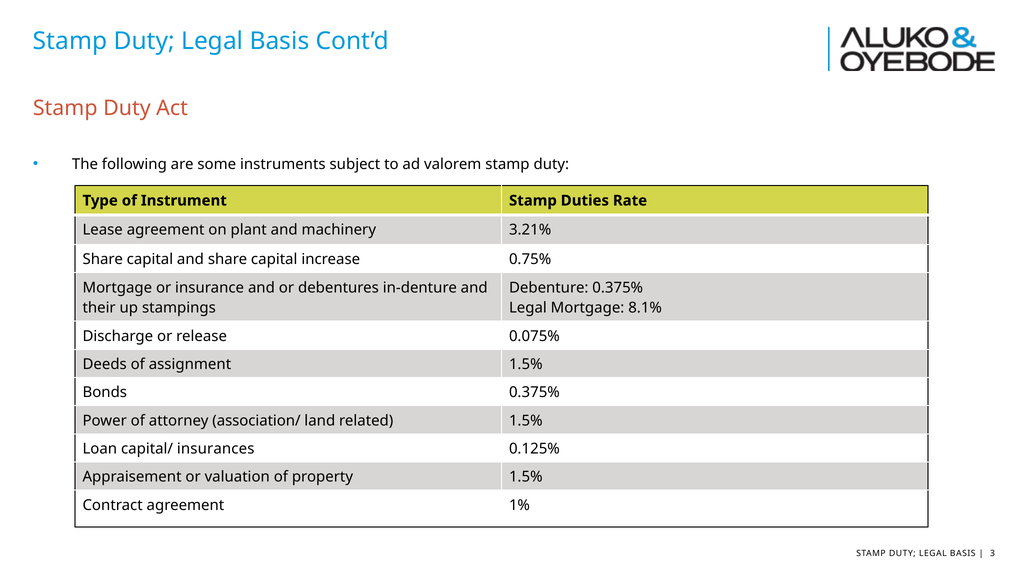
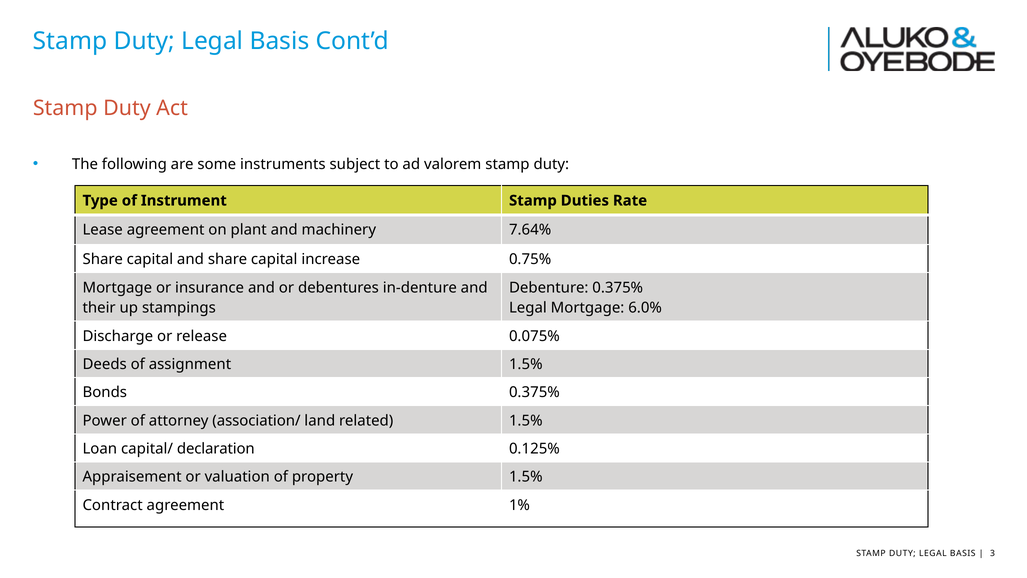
3.21%: 3.21% -> 7.64% (530, 230)
8.1%: 8.1% -> 6.0% (645, 308)
insurances: insurances -> declaration (216, 449)
